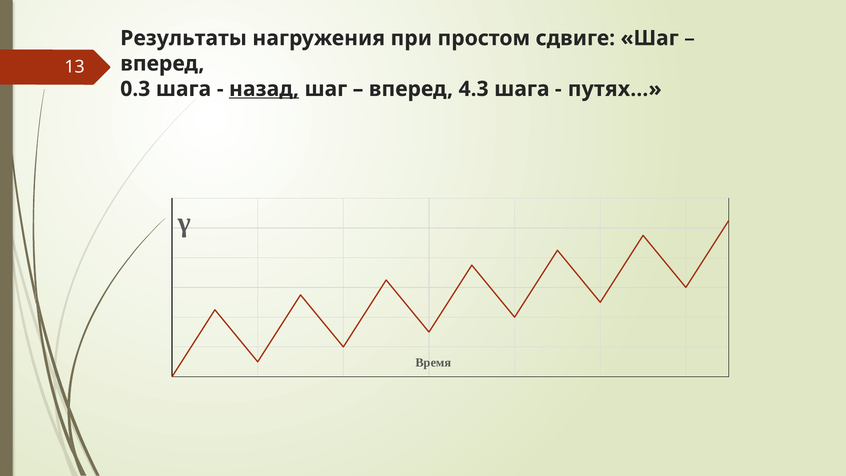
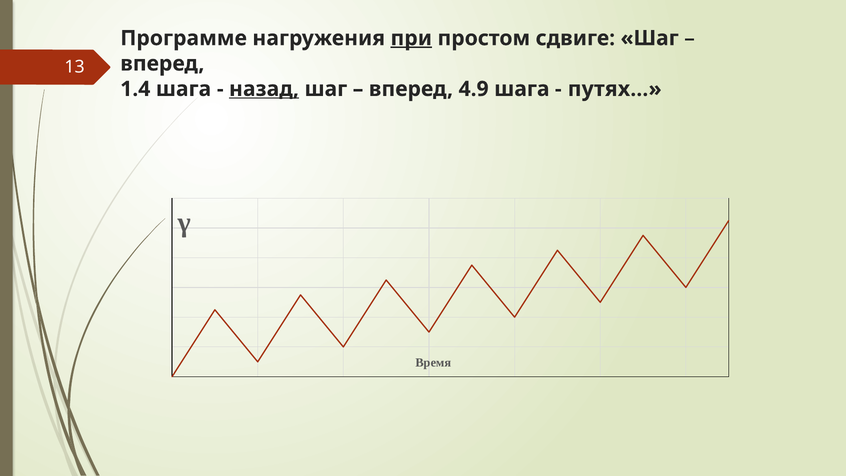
Результаты: Результаты -> Программе (184, 38)
при underline: none -> present (411, 38)
0.3: 0.3 -> 1.4 (135, 89)
4.3: 4.3 -> 4.9 (474, 89)
